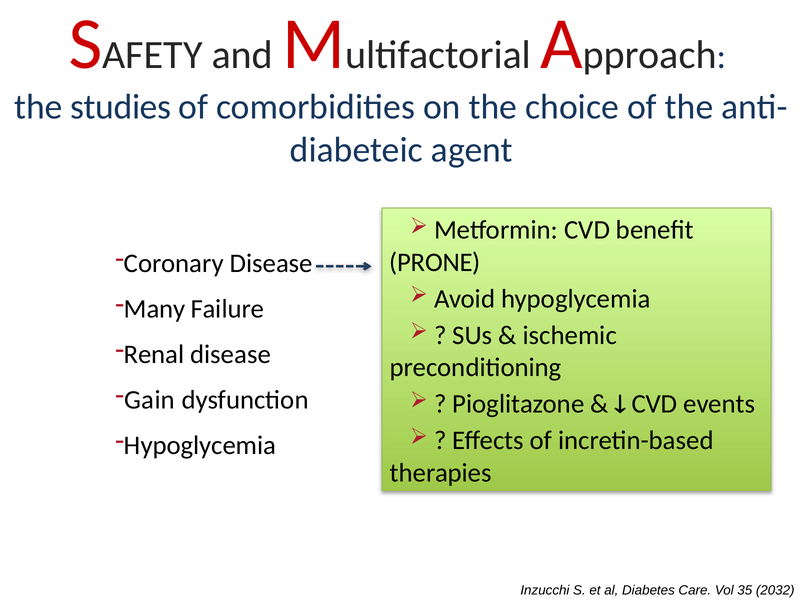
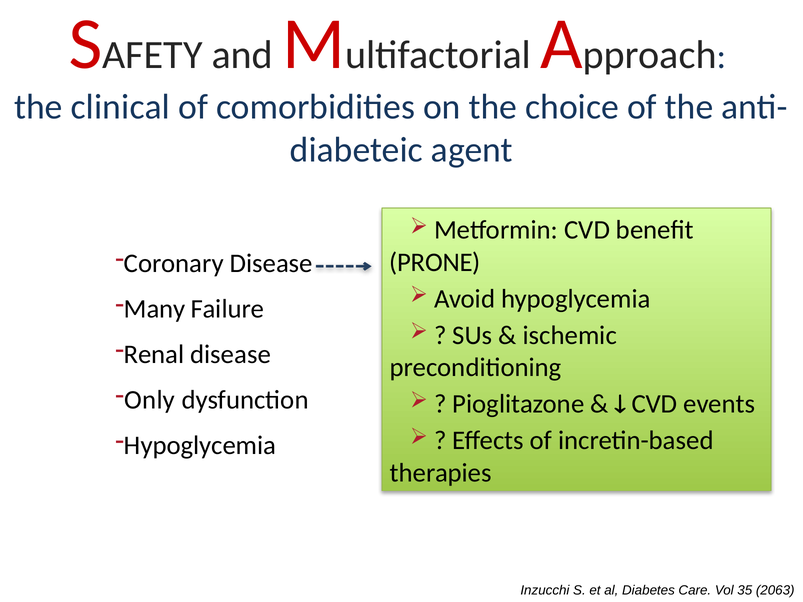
studies: studies -> clinical (120, 107)
Gain: Gain -> Only (150, 400)
2032: 2032 -> 2063 (775, 591)
